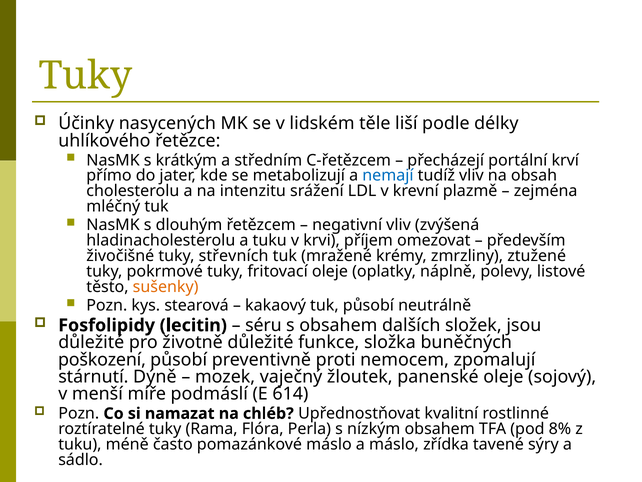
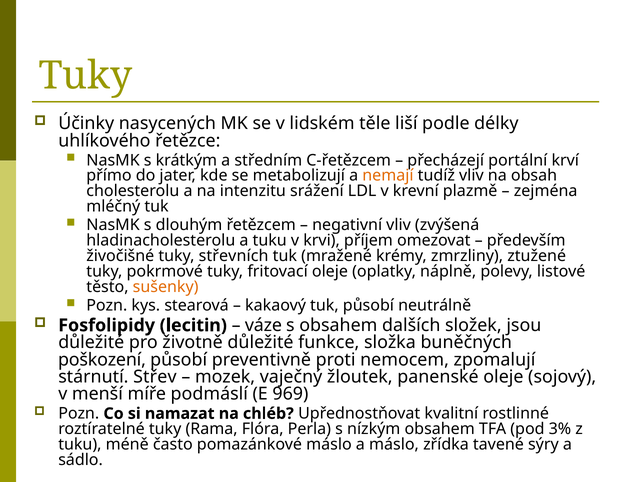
nemají colour: blue -> orange (388, 175)
séru: séru -> váze (263, 325)
Dýně: Dýně -> Střev (155, 376)
614: 614 -> 969 (290, 394)
8%: 8% -> 3% (560, 429)
